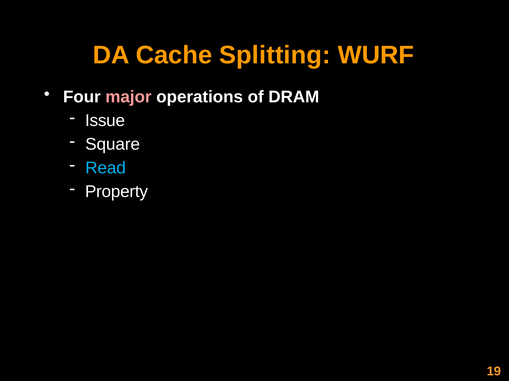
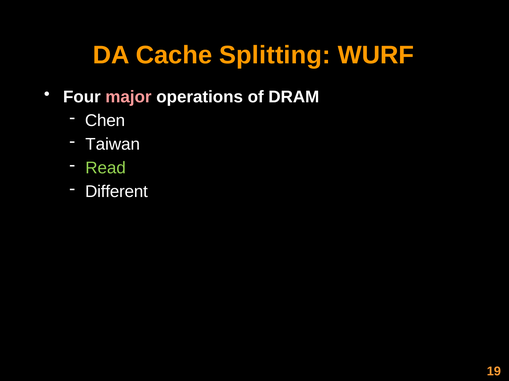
Issue: Issue -> Chen (105, 121)
Square: Square -> Taiwan (113, 145)
Read colour: light blue -> light green (106, 168)
Property: Property -> Different (116, 192)
